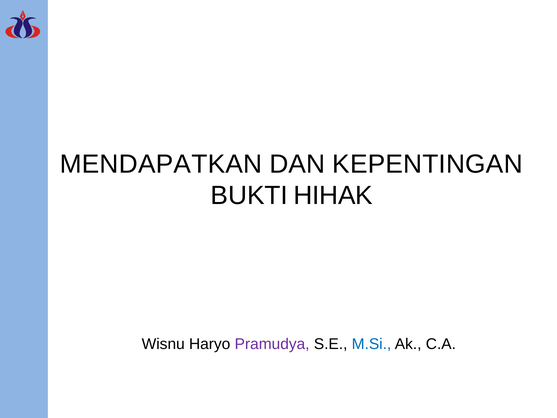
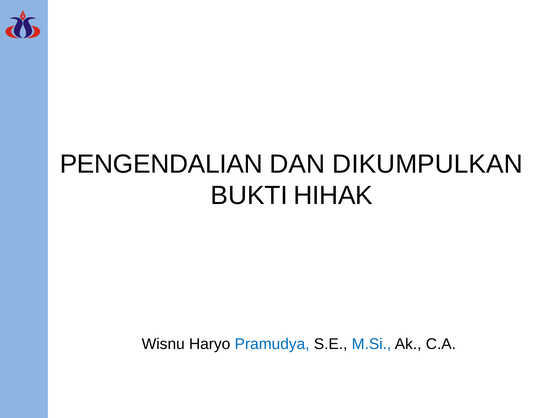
MENDAPATKAN: MENDAPATKAN -> PENGENDALIAN (161, 164)
KEPENTINGAN: KEPENTINGAN -> DIKUMPULKAN (428, 164)
Pramudya colour: purple -> blue (272, 344)
